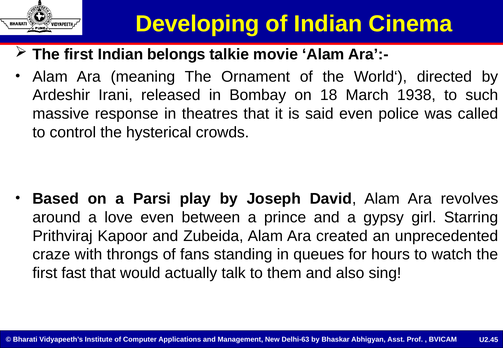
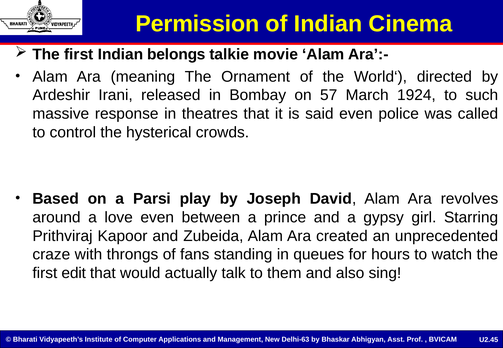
Developing: Developing -> Permission (197, 24)
18: 18 -> 57 (329, 95)
1938: 1938 -> 1924 (416, 95)
fast: fast -> edit (74, 273)
